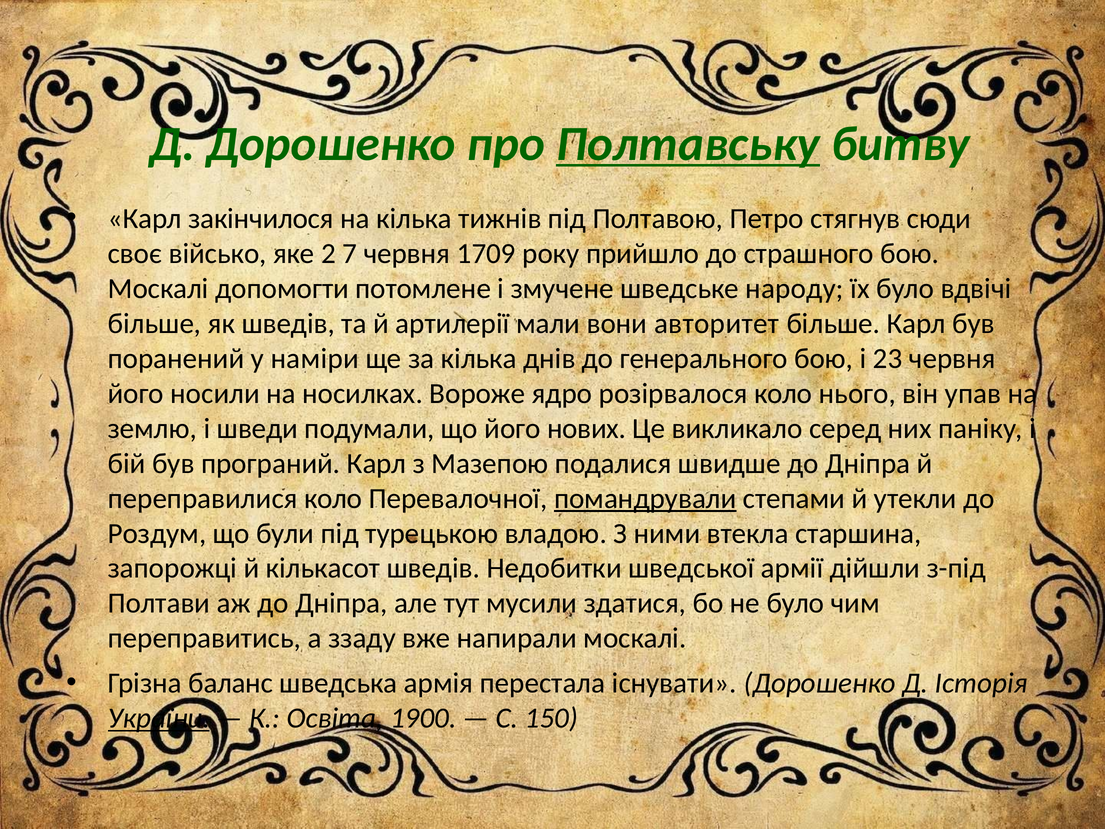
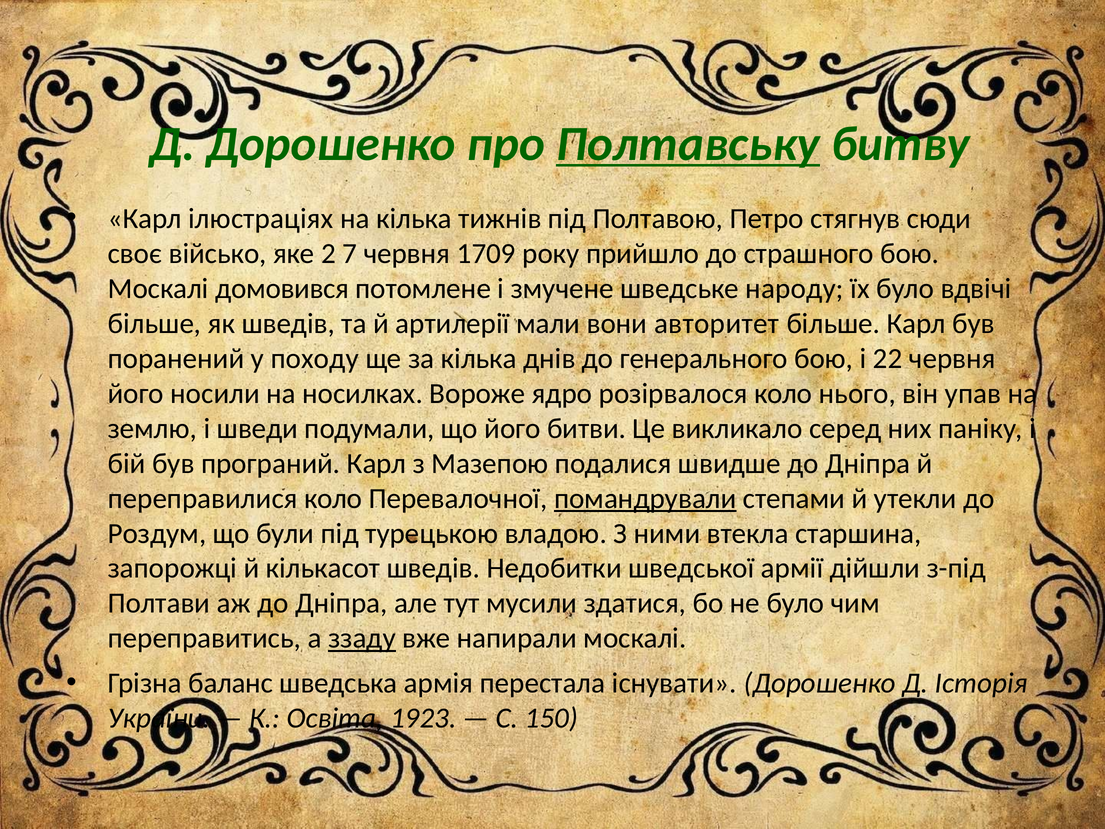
закінчилося: закінчилося -> ілюстраціях (261, 218)
допомогти: допомогти -> домовився (282, 288)
наміри: наміри -> походу (315, 358)
23: 23 -> 22 (888, 358)
нових: нових -> битви (587, 428)
ззаду underline: none -> present (362, 638)
України underline: present -> none (159, 718)
1900: 1900 -> 1923 (423, 718)
